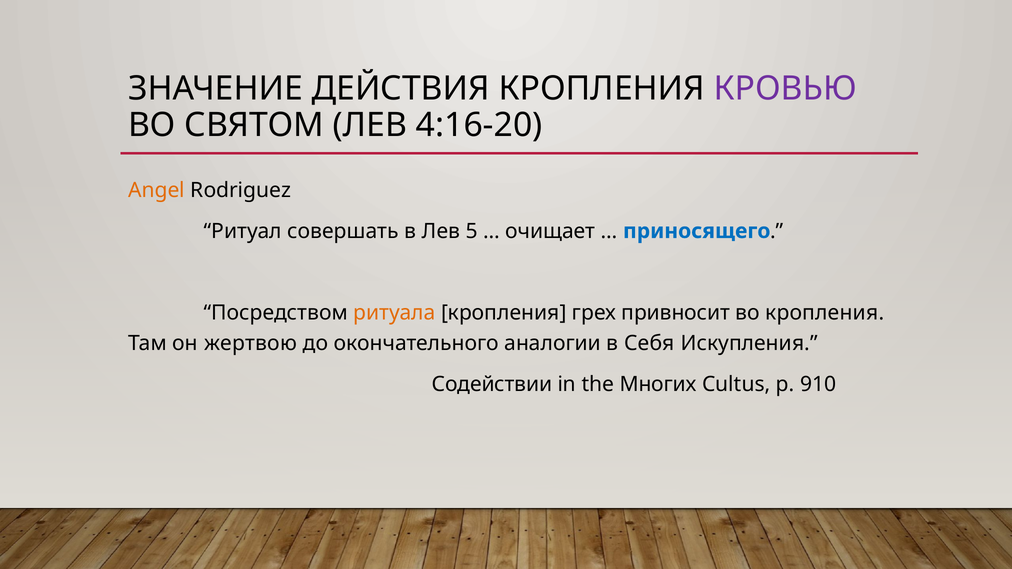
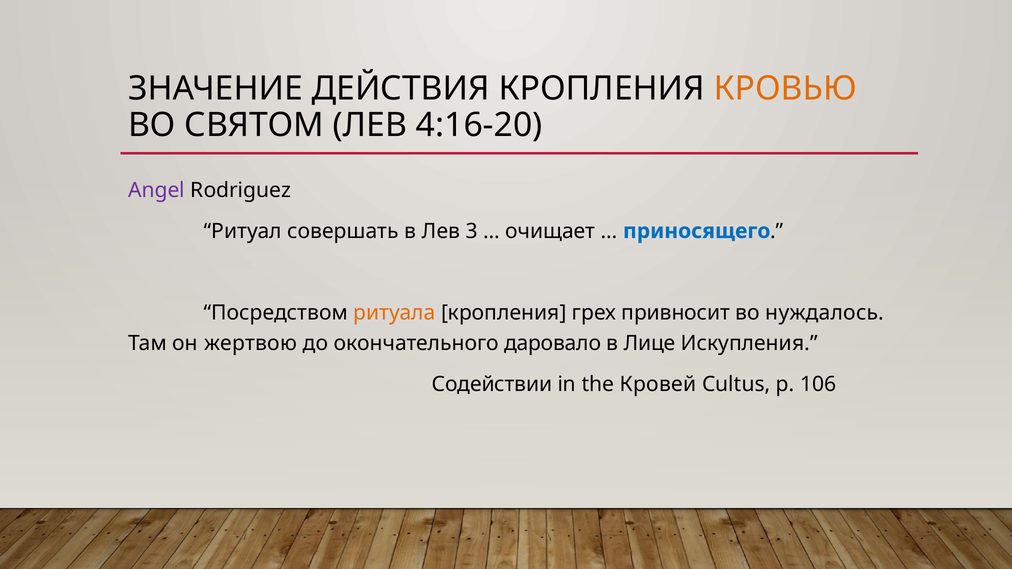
КРОВЬЮ colour: purple -> orange (785, 89)
Angel colour: orange -> purple (156, 190)
5: 5 -> 3 (472, 231)
во кропления: кропления -> нуждалось (825, 313)
аналогии: аналогии -> даровало (553, 343)
Себя: Себя -> Лице (650, 343)
Многих: Многих -> Кровей (658, 384)
910: 910 -> 106 (818, 384)
